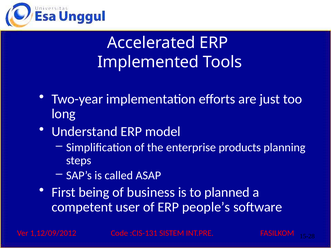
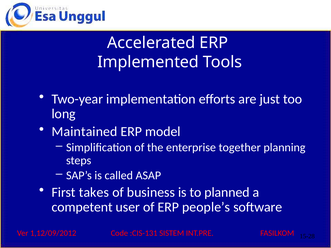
Understand: Understand -> Maintained (85, 132)
products: products -> together (240, 148)
being: being -> takes (94, 192)
